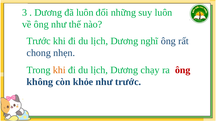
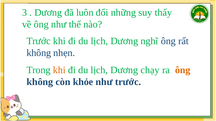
suy luôn: luôn -> thấy (163, 13)
chong: chong -> không (39, 53)
ông colour: red -> orange (183, 70)
